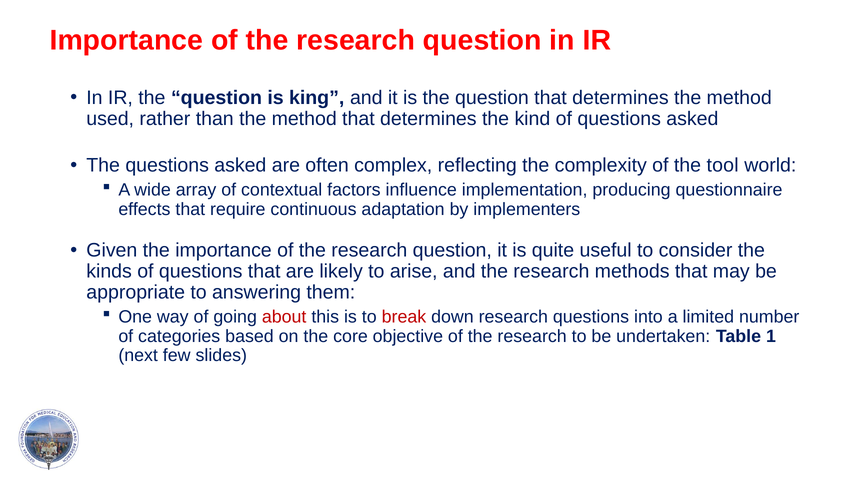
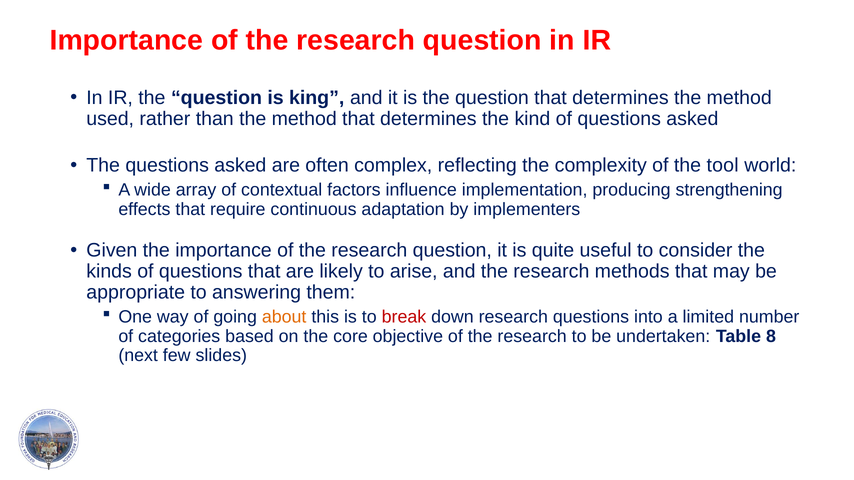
questionnaire: questionnaire -> strengthening (729, 190)
about colour: red -> orange (284, 317)
1: 1 -> 8 (771, 337)
